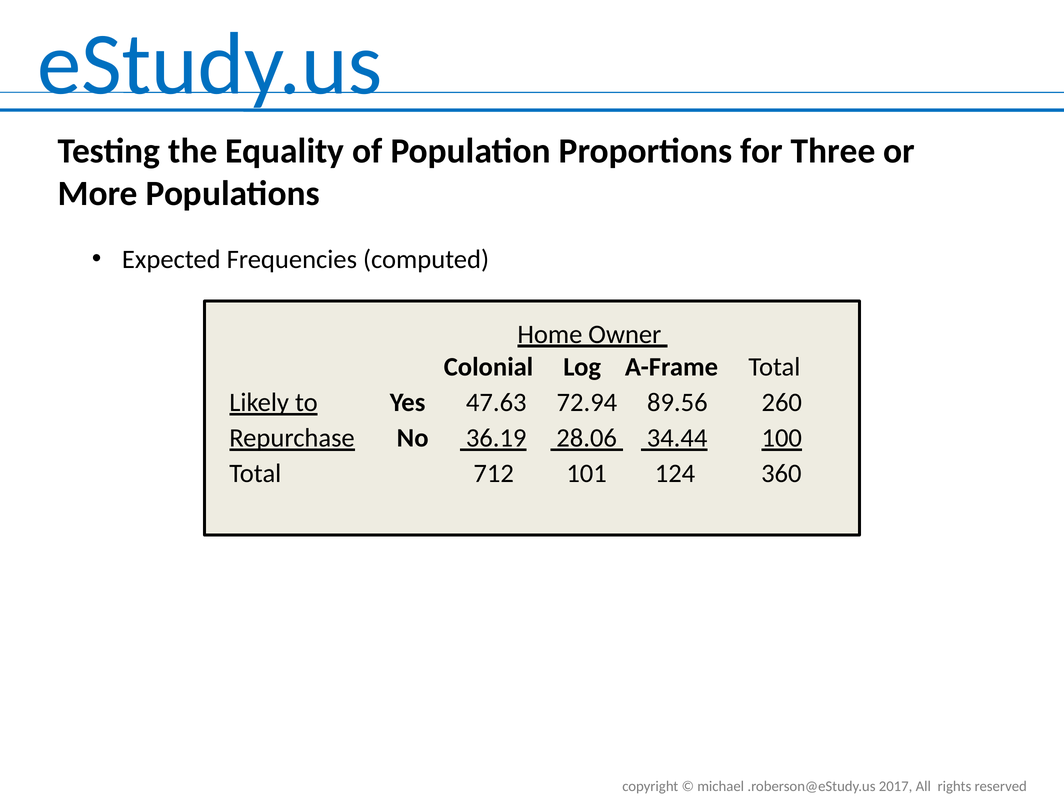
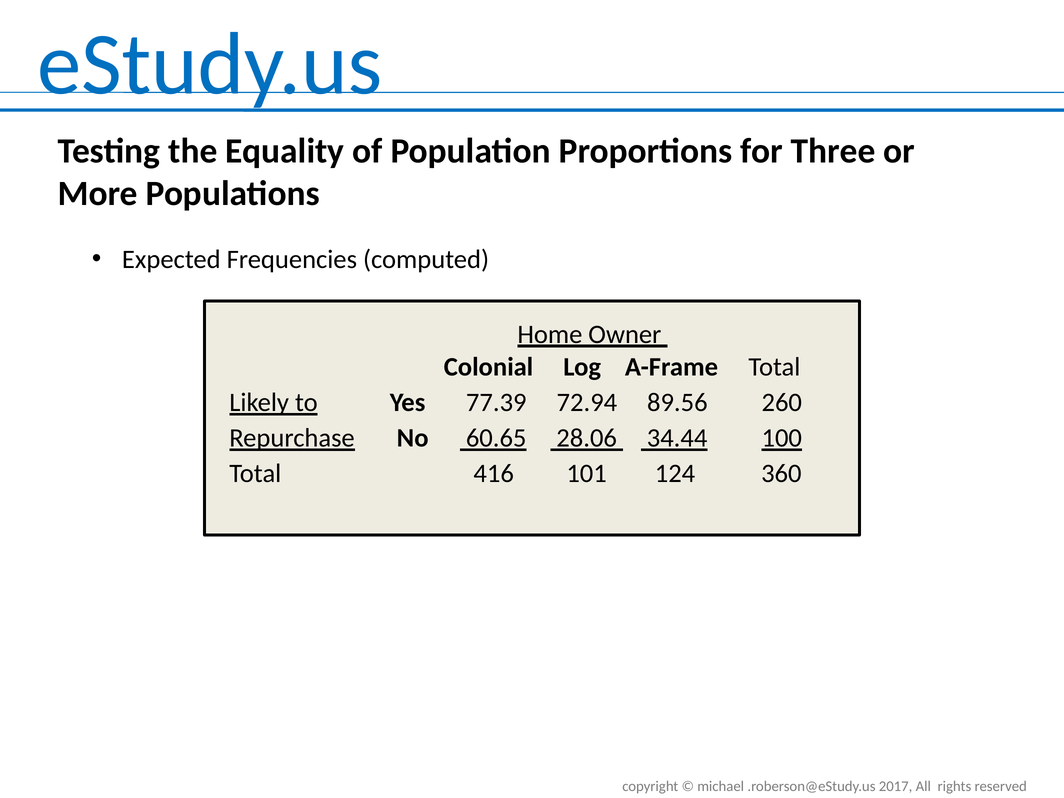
47.63: 47.63 -> 77.39 (496, 403)
36.19: 36.19 -> 60.65 (496, 438)
712: 712 -> 416 (494, 474)
